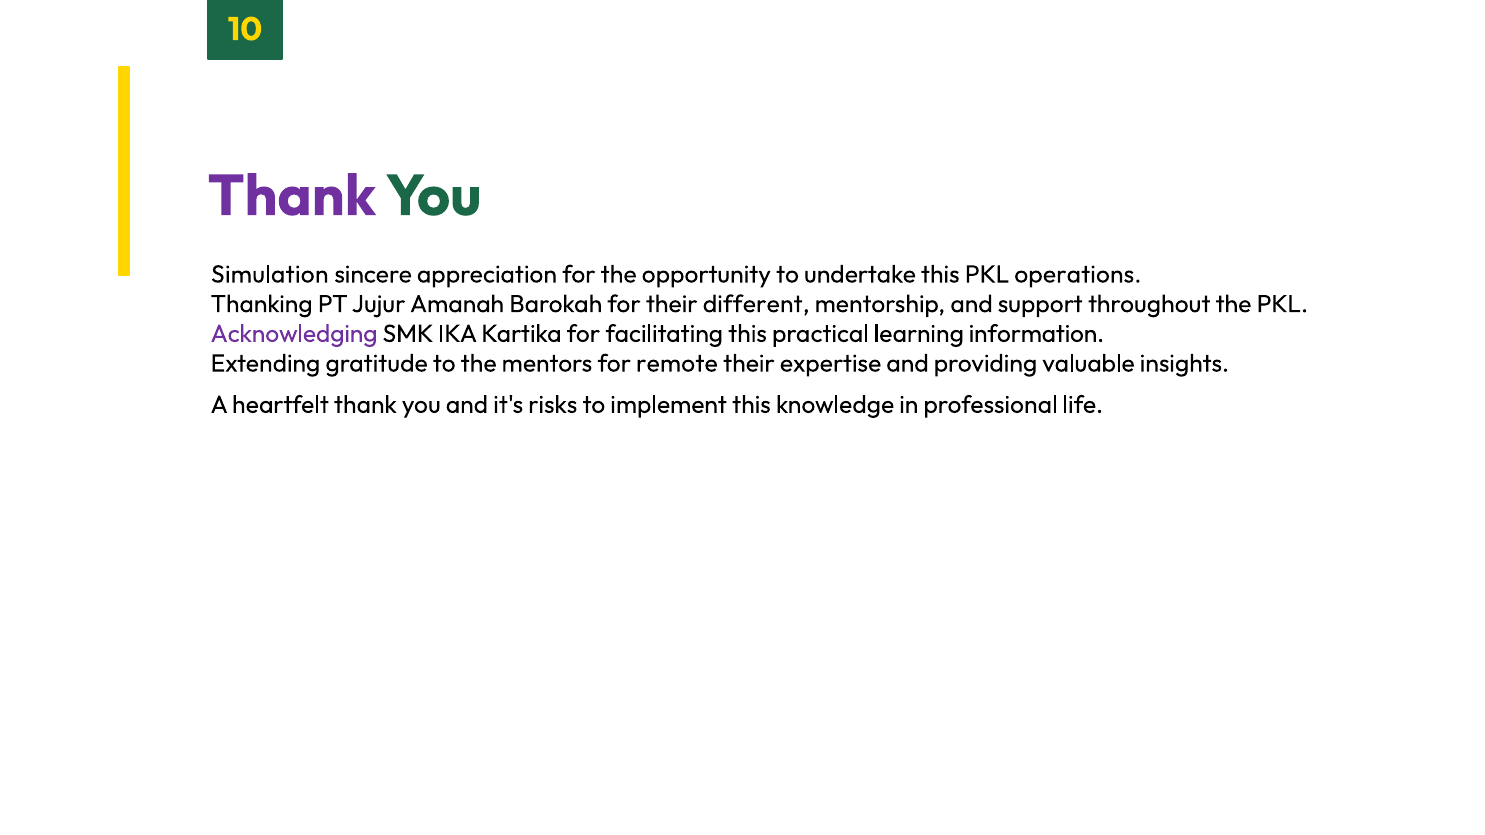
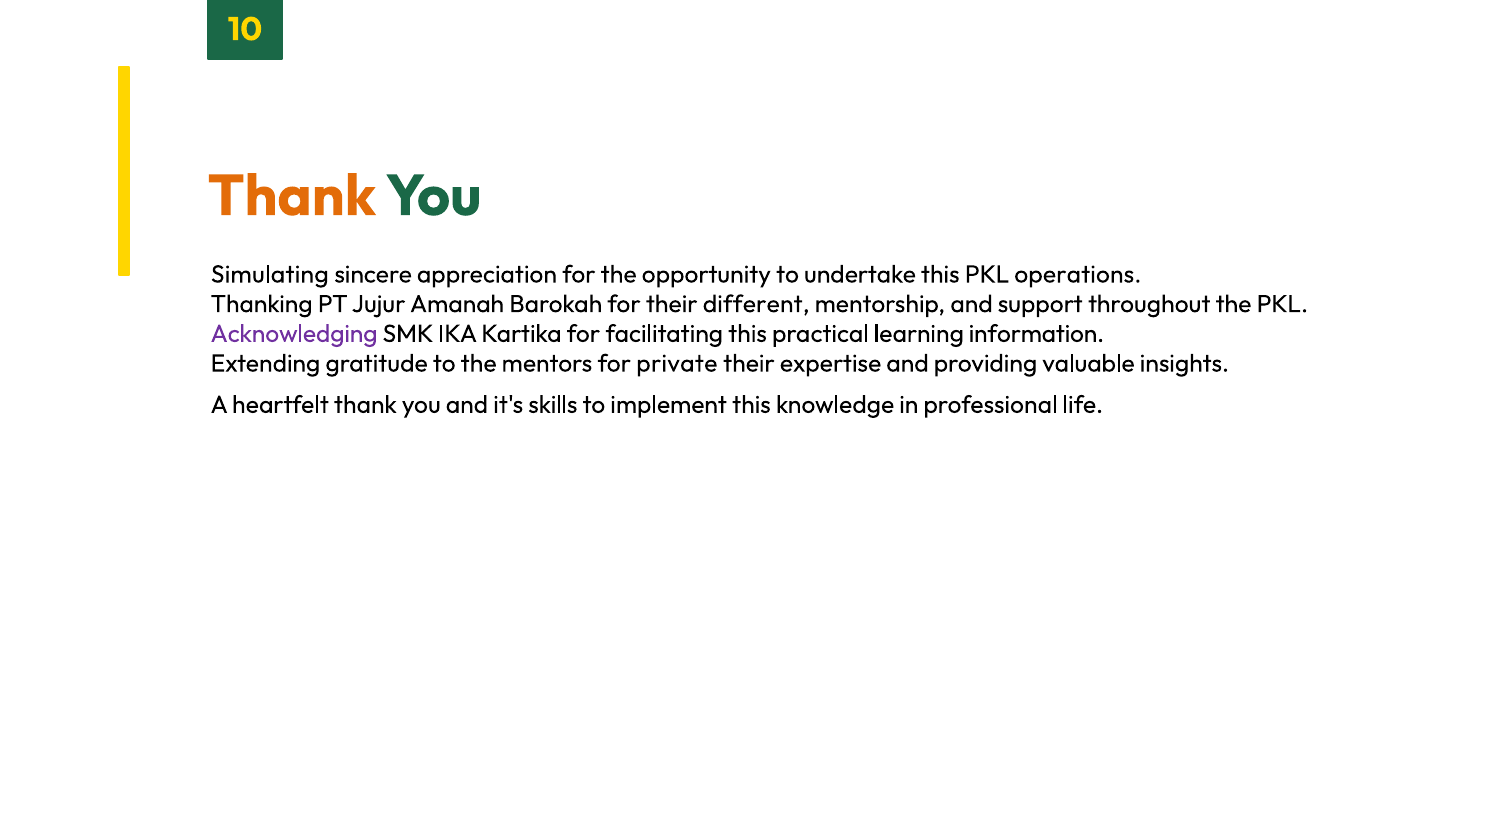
Thank colour: purple -> orange (292, 196)
Simulation: Simulation -> Simulating (270, 274)
remote: remote -> private (677, 364)
risks: risks -> skills (553, 405)
